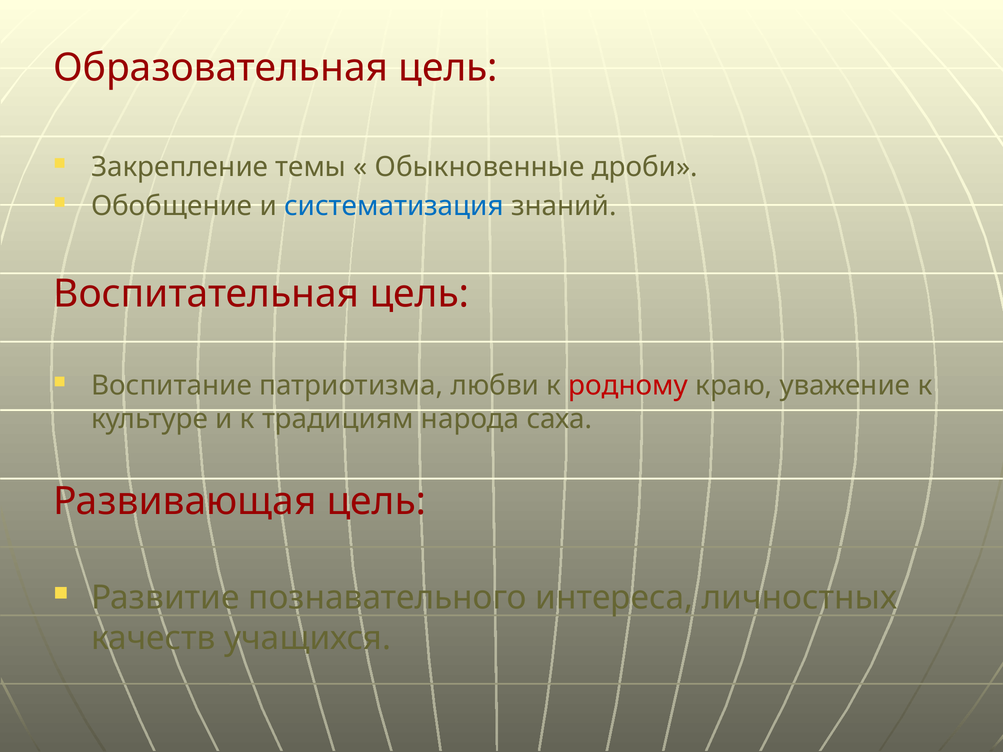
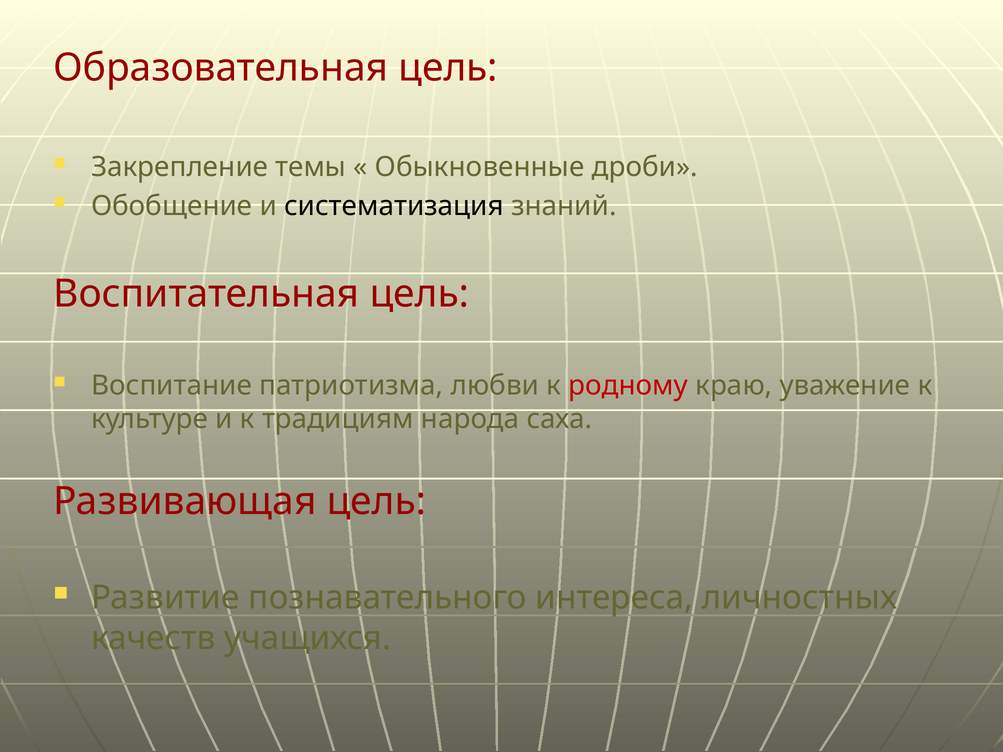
систематизация colour: blue -> black (394, 206)
